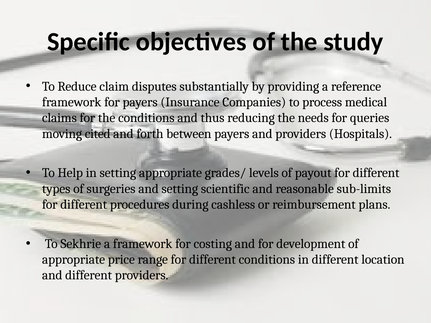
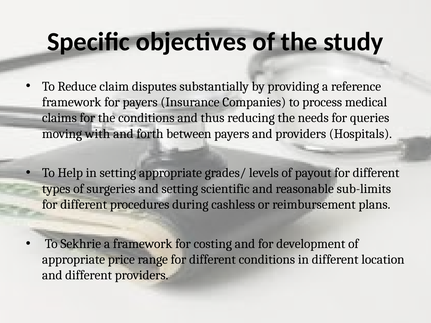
cited: cited -> with (98, 134)
